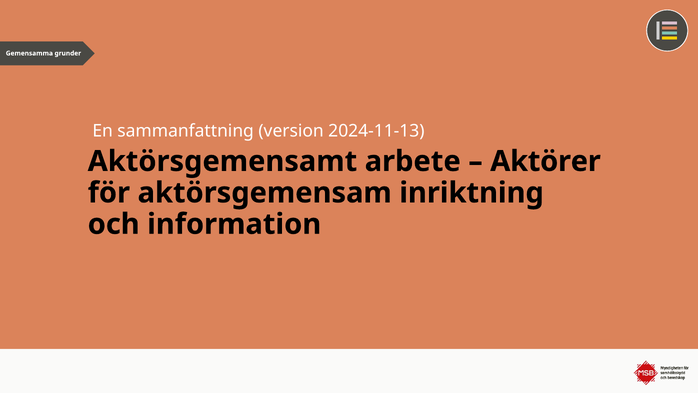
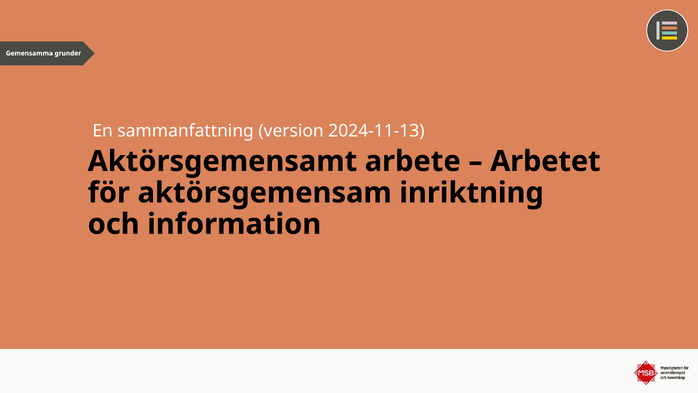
Aktörer: Aktörer -> Arbetet (545, 161)
